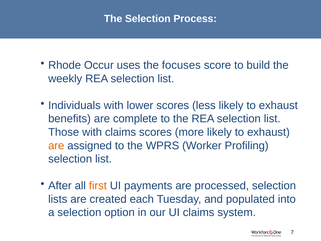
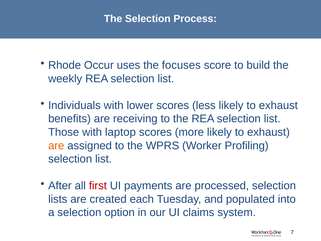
complete: complete -> receiving (135, 119)
with claims: claims -> laptop (120, 132)
first colour: orange -> red (98, 186)
